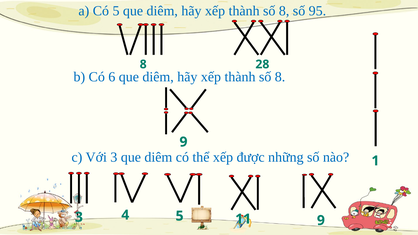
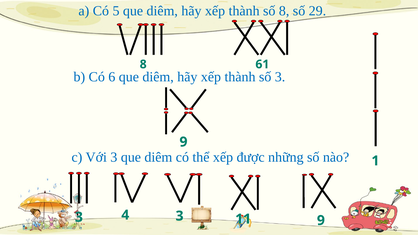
95: 95 -> 29 (317, 11)
28: 28 -> 61 (262, 64)
8: 8 -> 3 (280, 77)
4 5: 5 -> 3 (180, 216)
